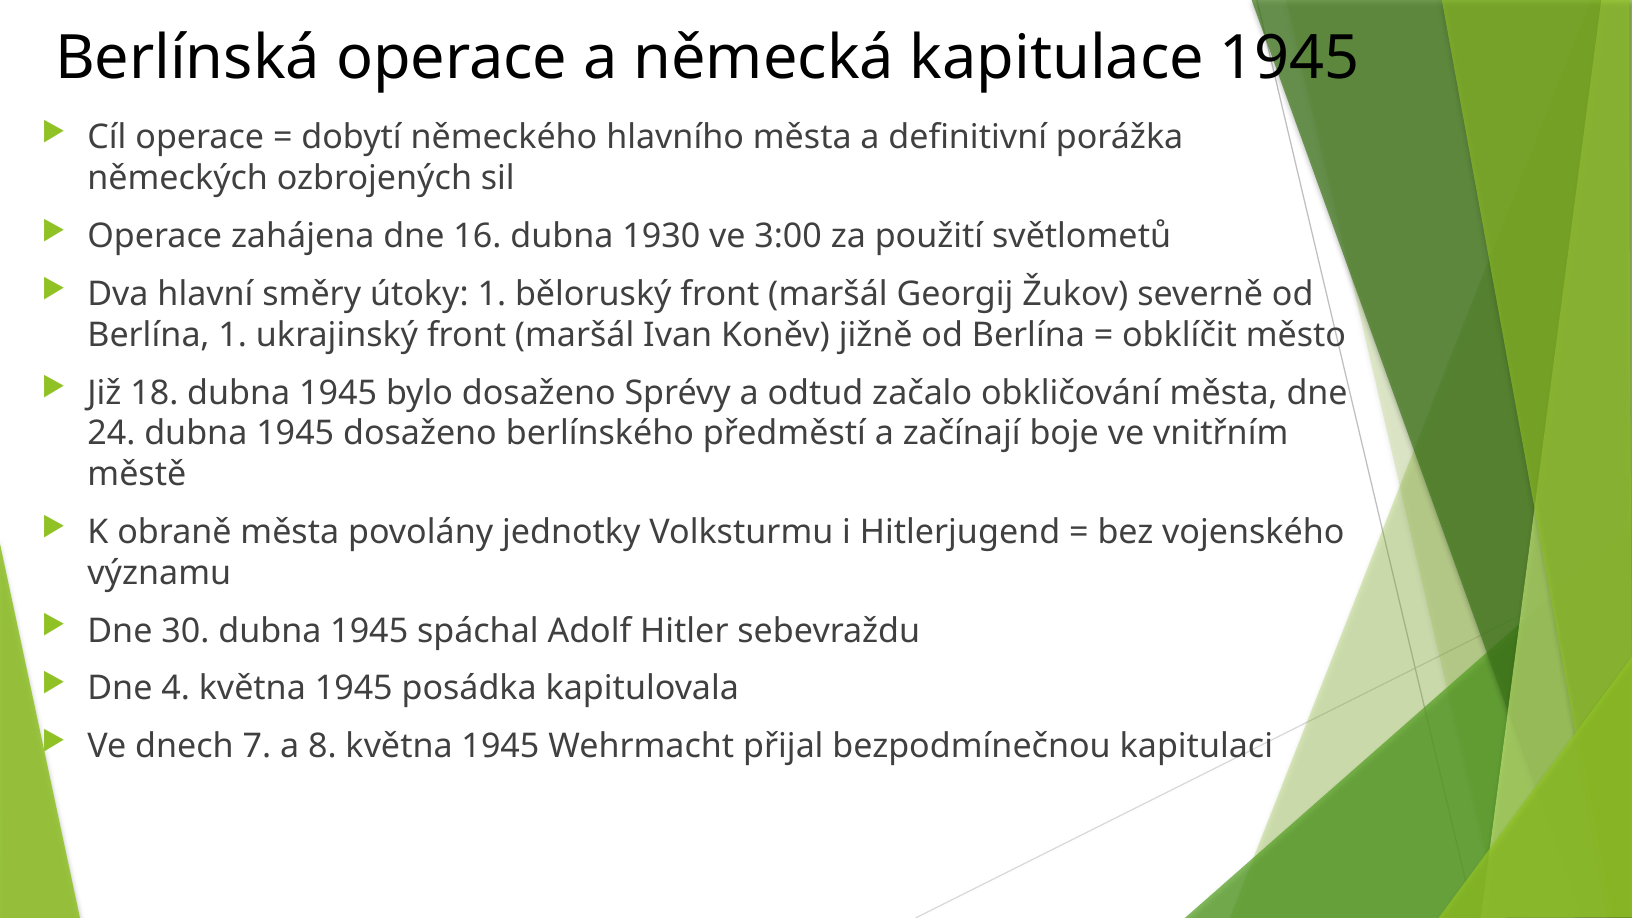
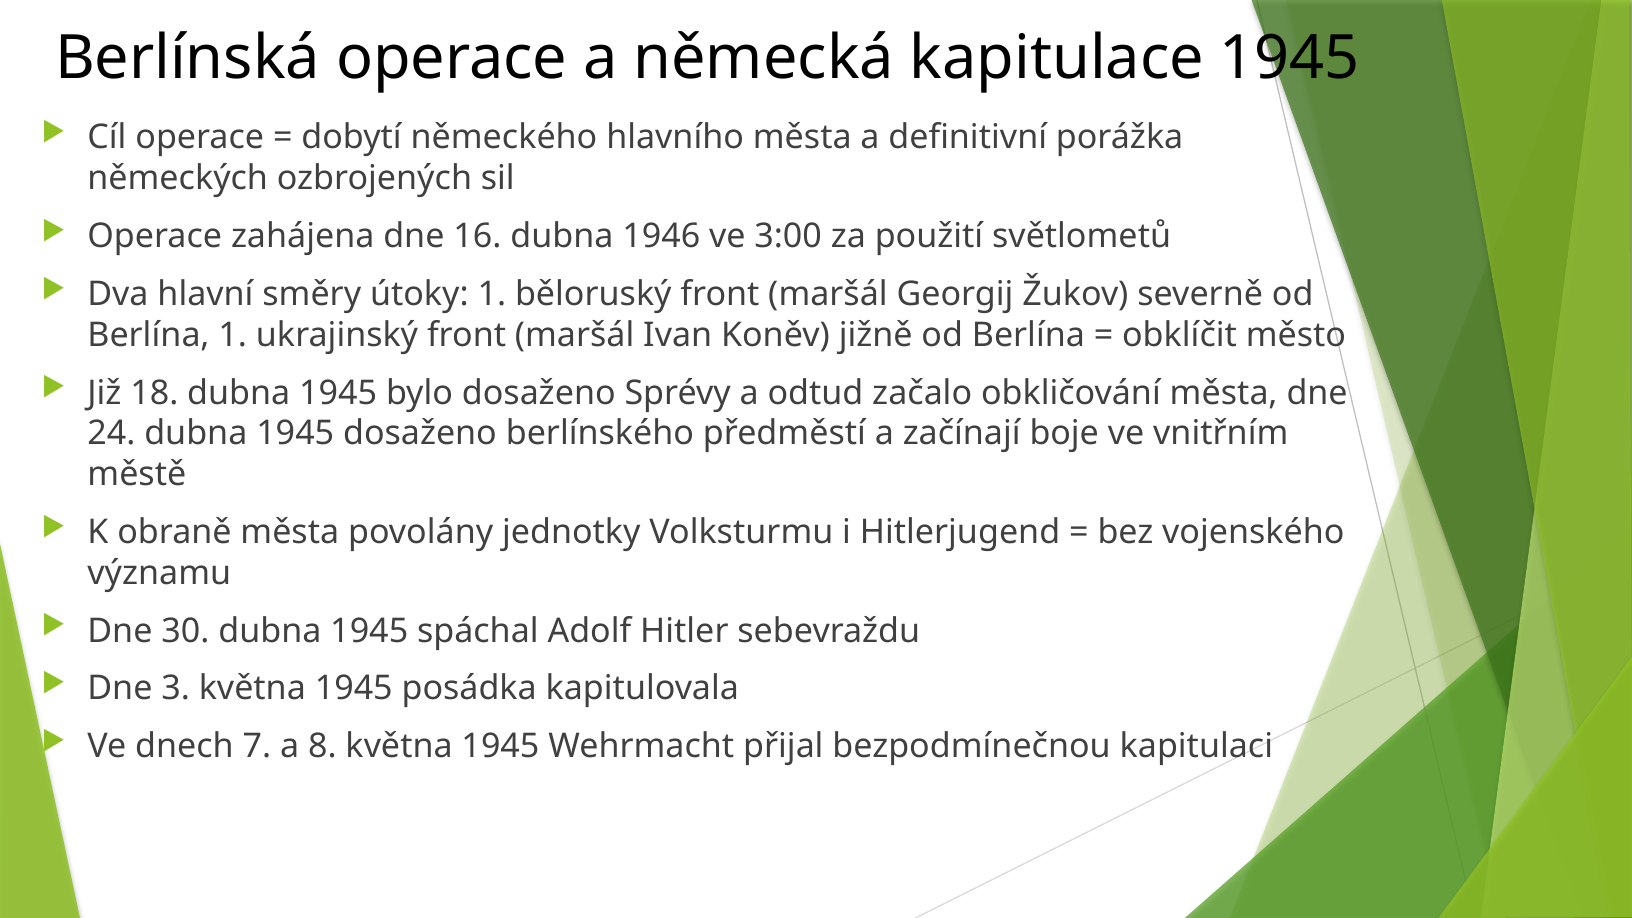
1930: 1930 -> 1946 (661, 236)
4: 4 -> 3 (176, 689)
